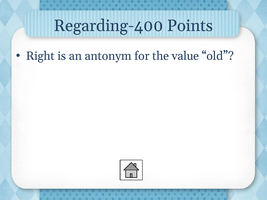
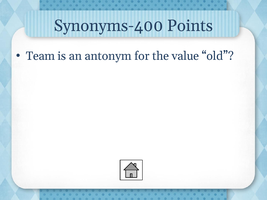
Regarding-400: Regarding-400 -> Synonyms-400 (109, 26)
Right: Right -> Team (40, 56)
